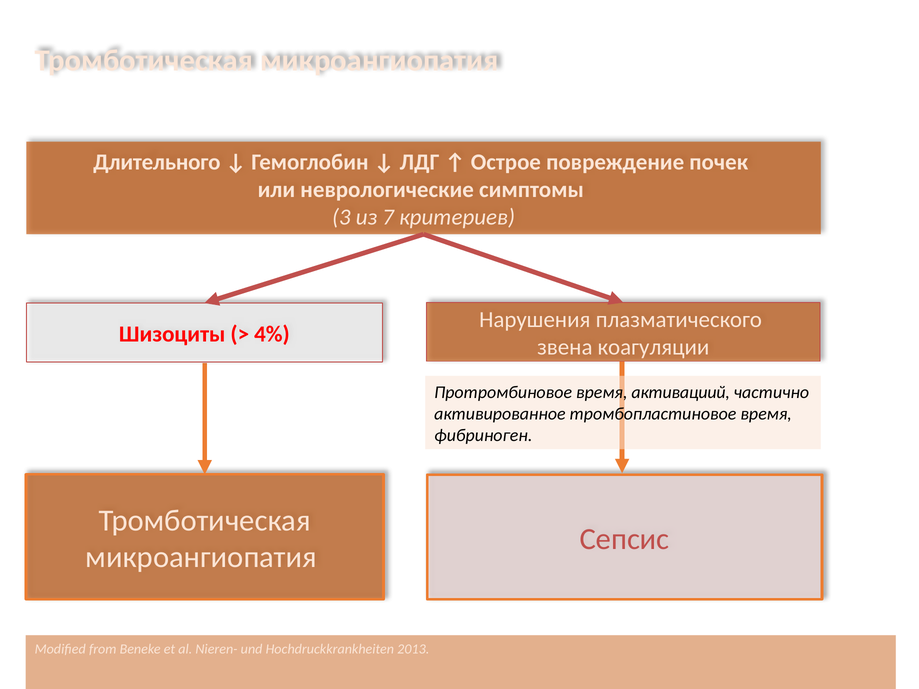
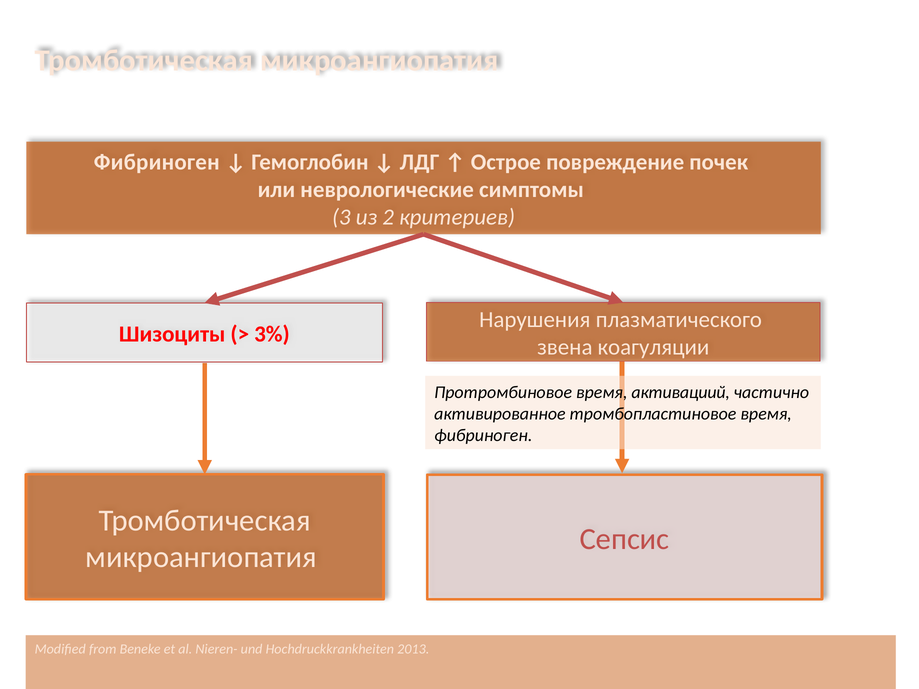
Длительного: Длительного -> Фибриноген (157, 162)
7: 7 -> 2 (388, 217)
4%: 4% -> 3% (272, 334)
